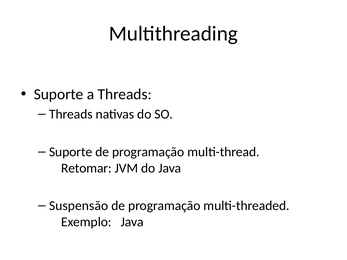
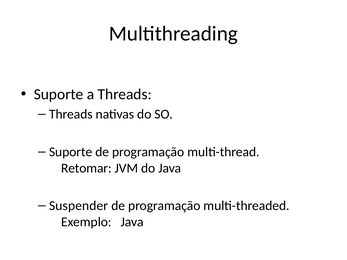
Suspensão: Suspensão -> Suspender (79, 206)
